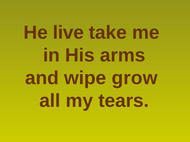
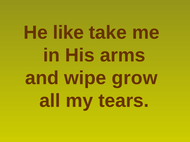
live: live -> like (68, 33)
